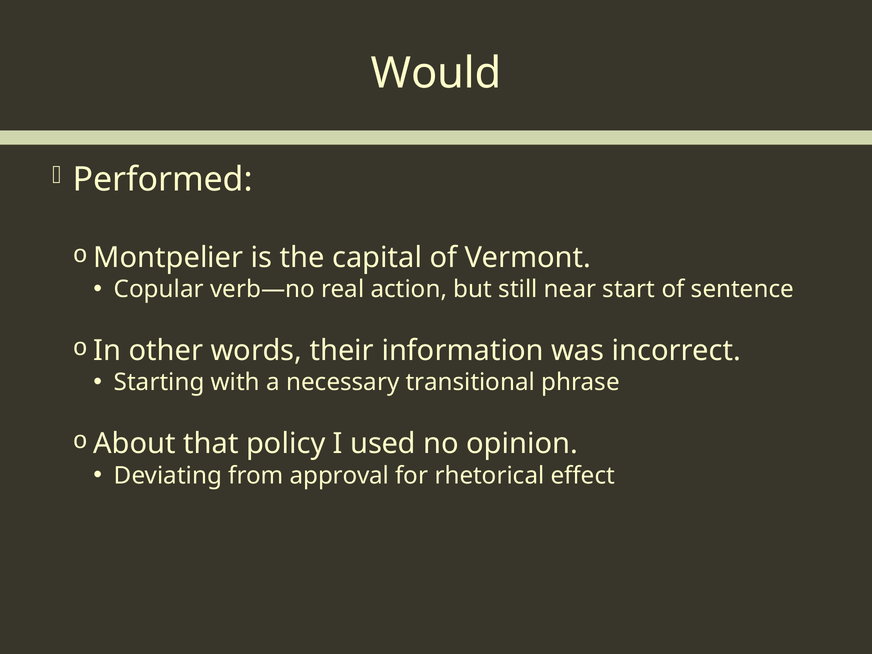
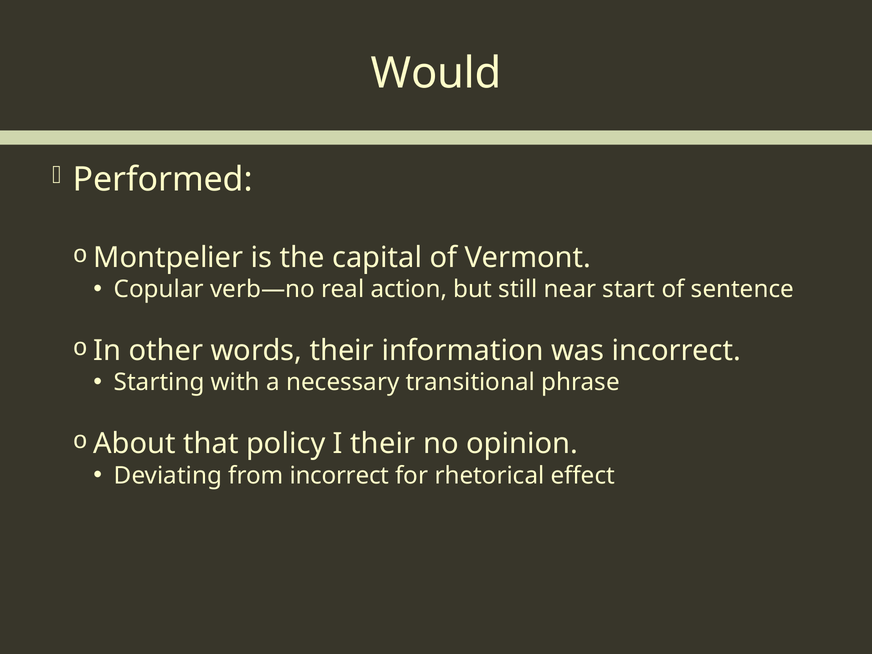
I used: used -> their (383, 444)
from approval: approval -> incorrect (339, 476)
